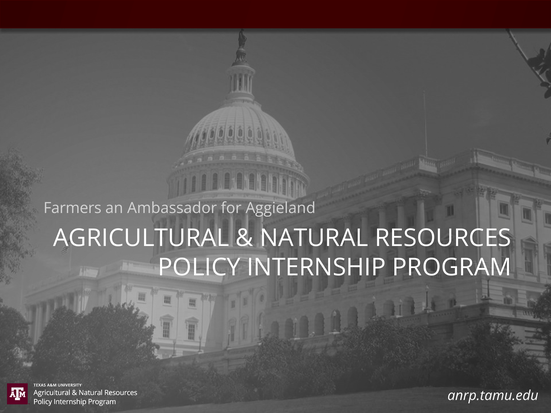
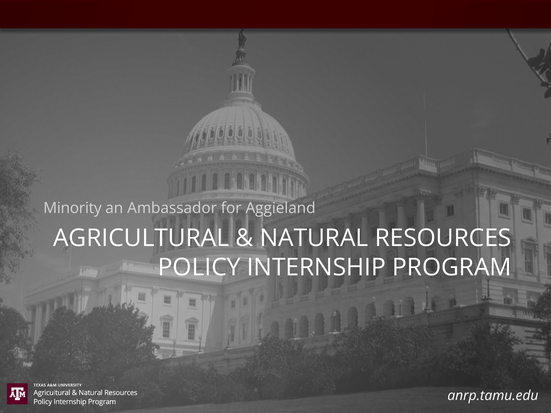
Farmers: Farmers -> Minority (72, 208)
